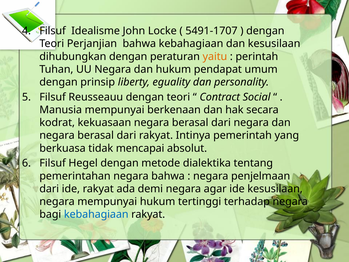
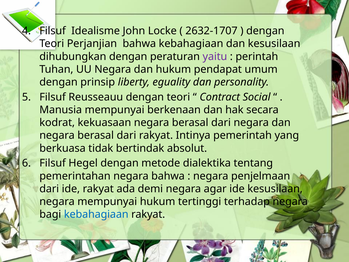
5491-1707: 5491-1707 -> 2632-1707 (211, 31)
yaitu colour: orange -> purple (215, 56)
mencapai: mencapai -> bertindak (140, 148)
